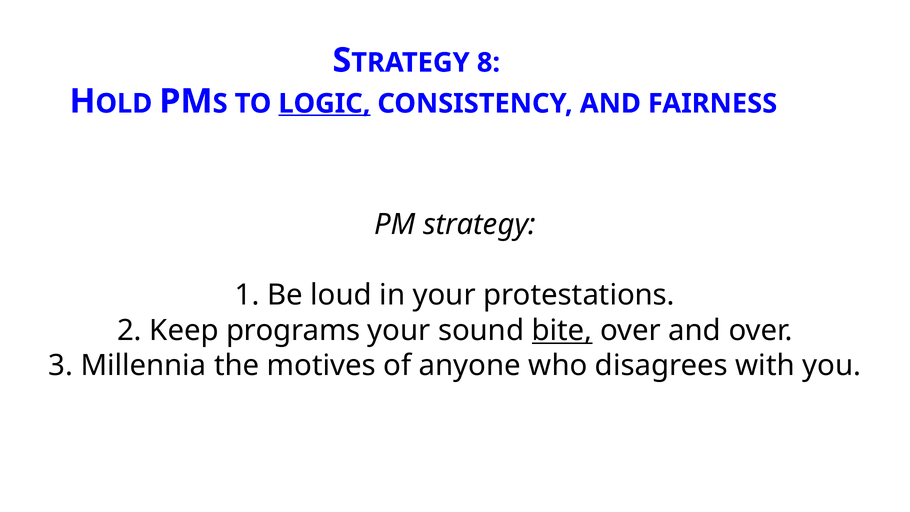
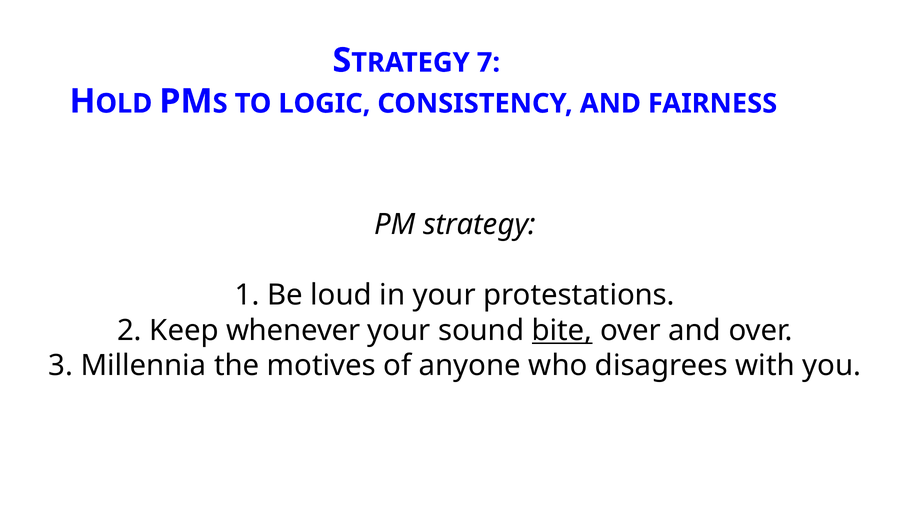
8: 8 -> 7 (488, 63)
LOGIC underline: present -> none (324, 104)
programs: programs -> whenever (293, 330)
